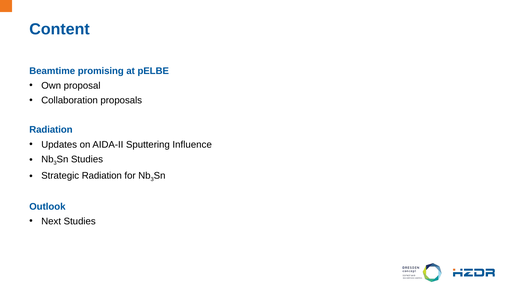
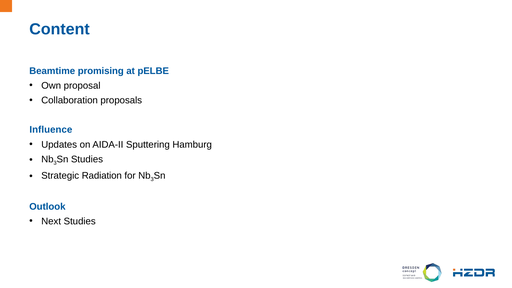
Radiation: Radiation -> Influence (51, 130)
Influence: Influence -> Hamburg (192, 145)
